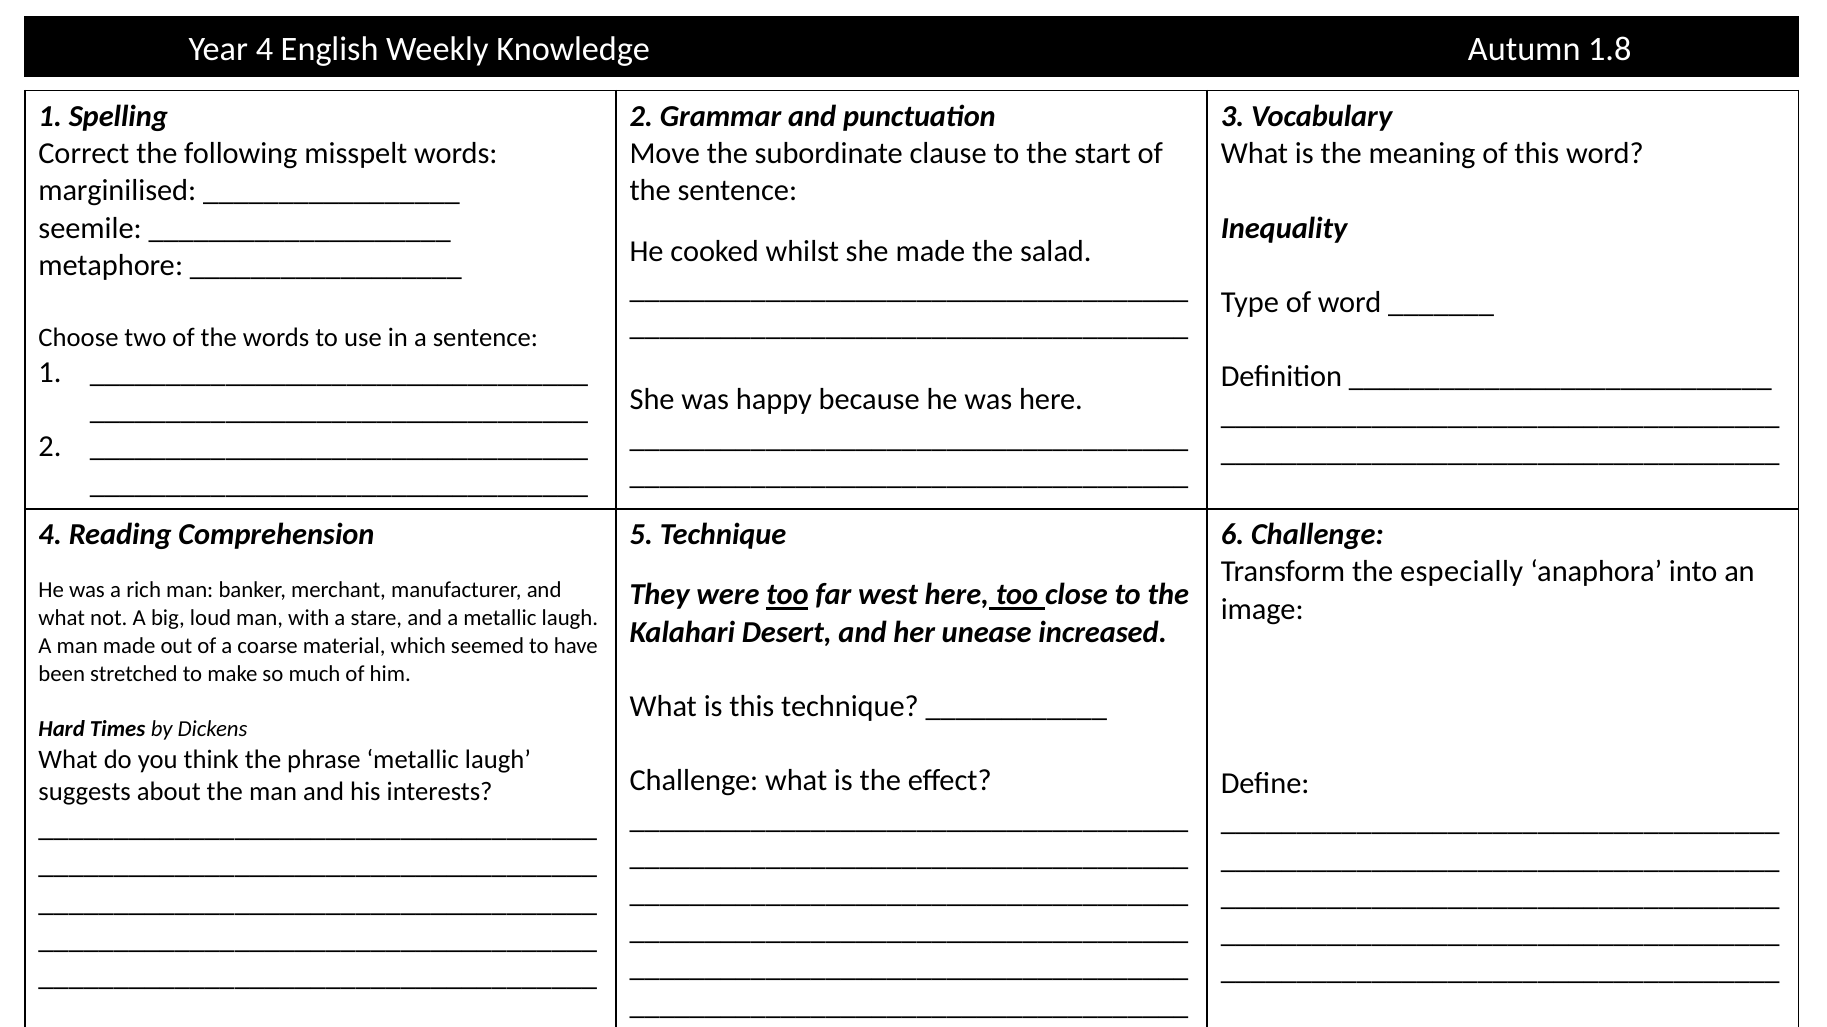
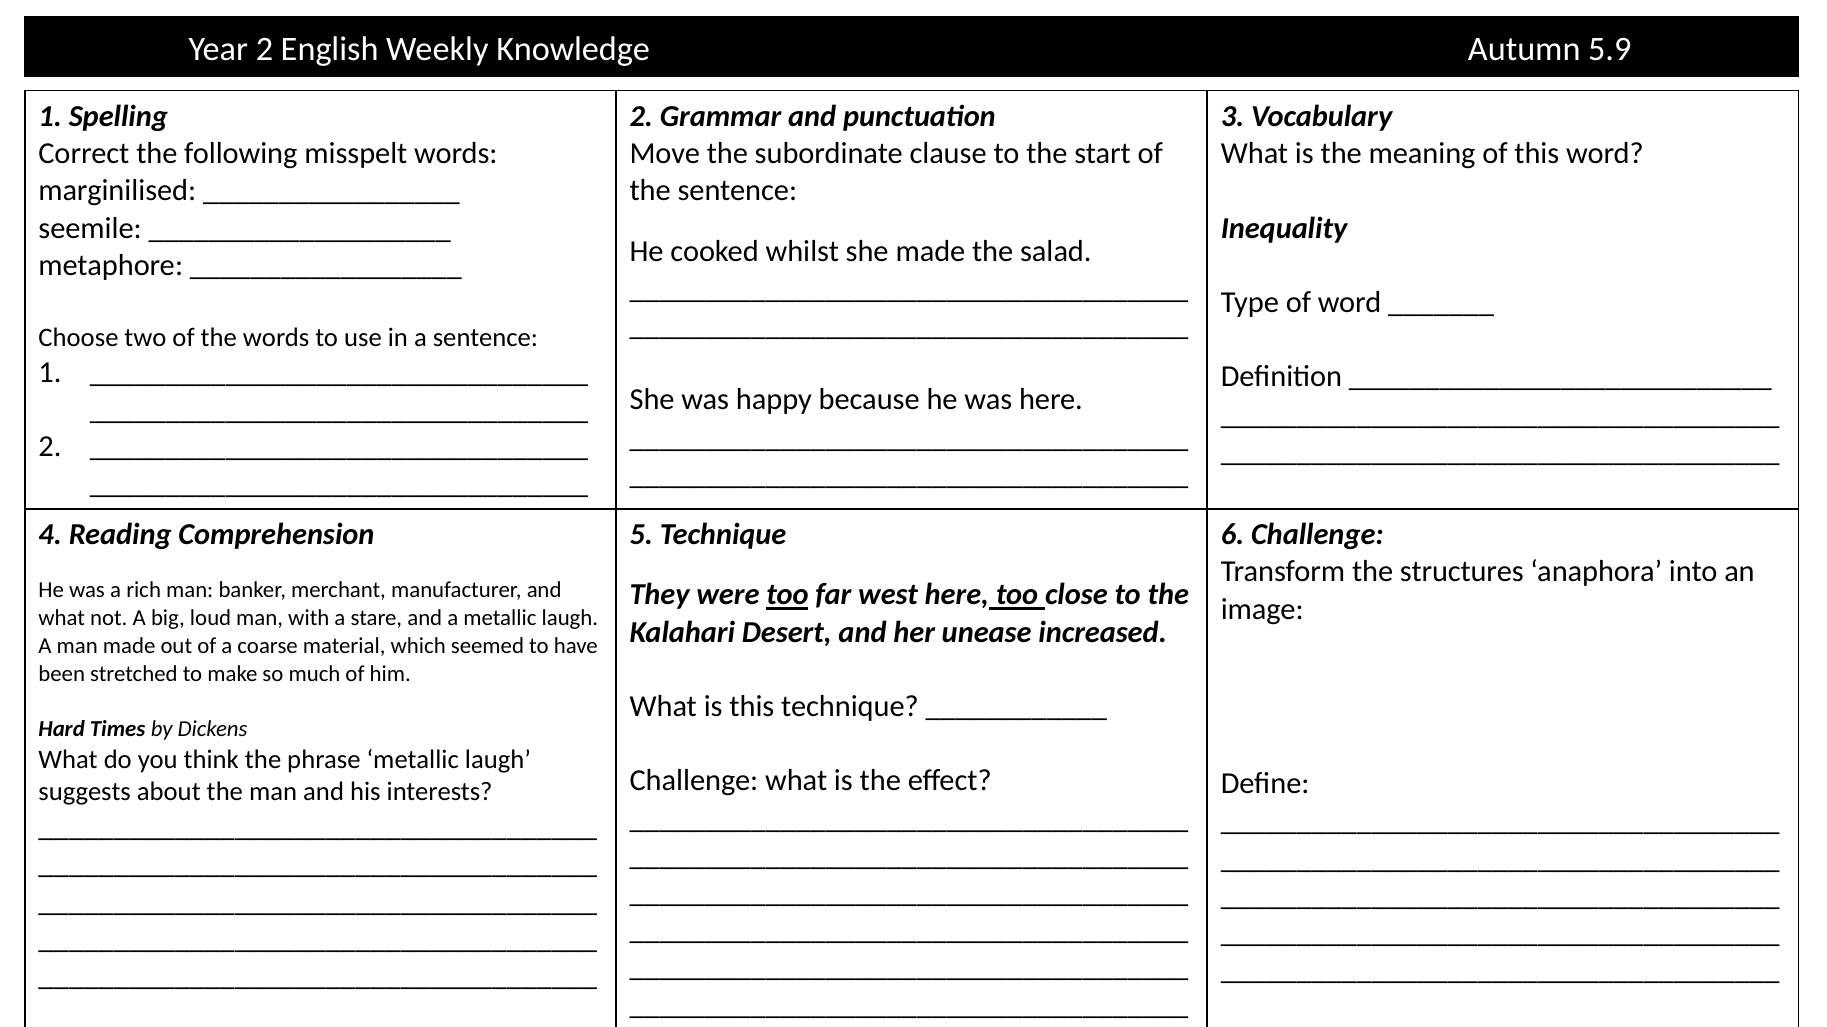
Year 4: 4 -> 2 (264, 49)
1.8: 1.8 -> 5.9 (1610, 49)
especially: especially -> structures (1462, 572)
